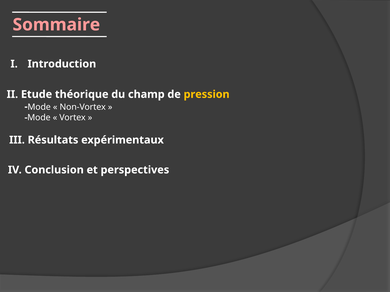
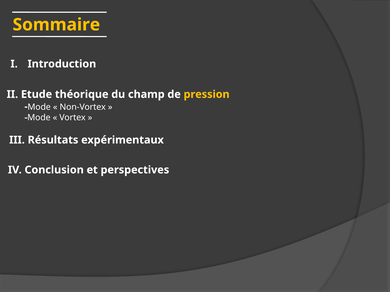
Sommaire colour: pink -> yellow (56, 25)
